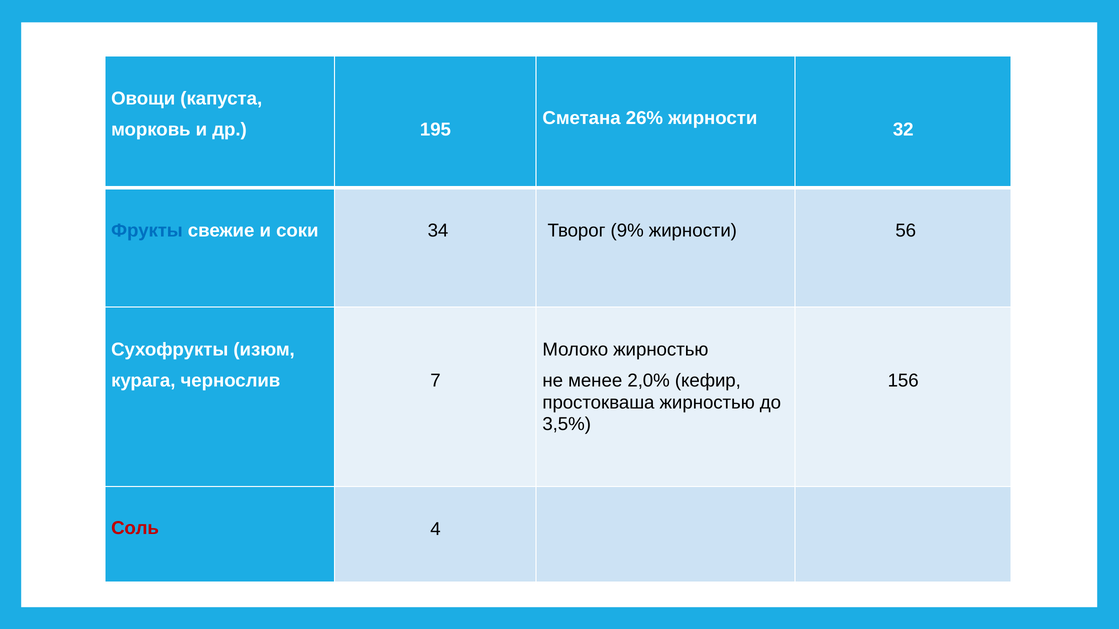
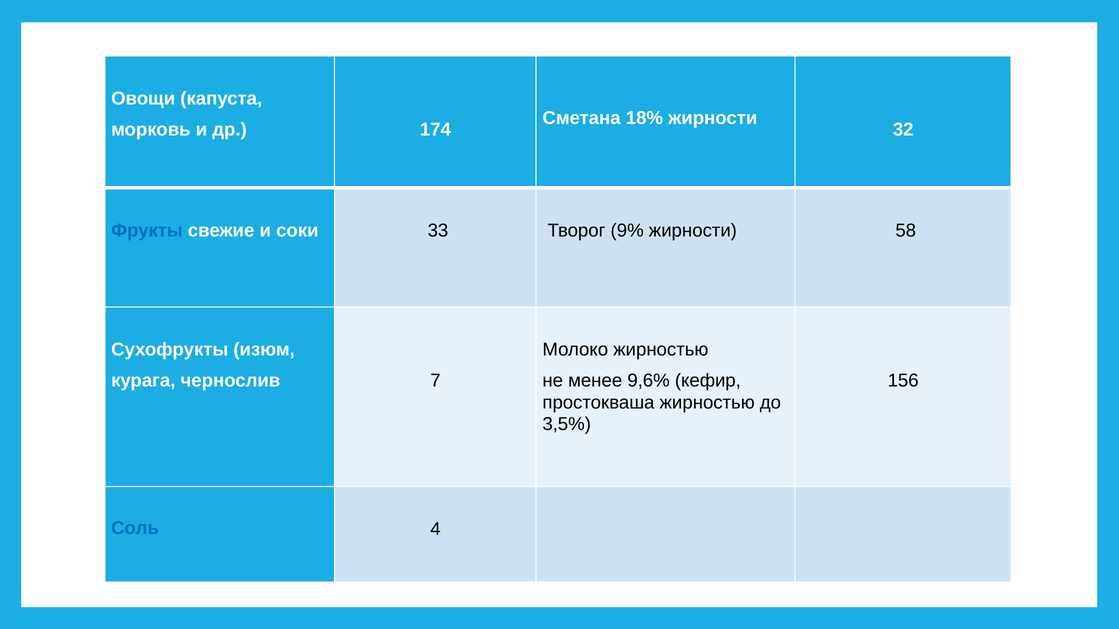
26%: 26% -> 18% (644, 118)
195: 195 -> 174 (435, 130)
34: 34 -> 33 (438, 231)
56: 56 -> 58 (906, 231)
2,0%: 2,0% -> 9,6% (649, 381)
Соль colour: red -> blue (135, 528)
